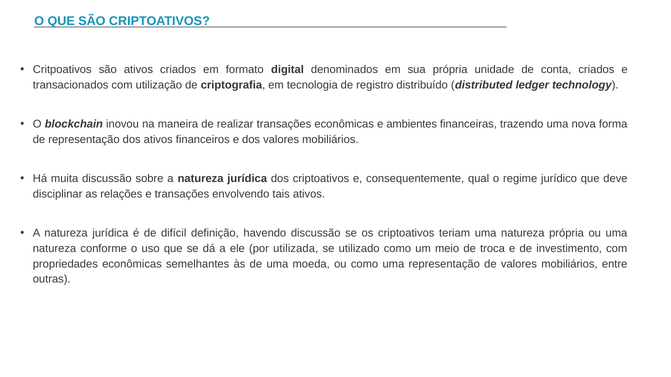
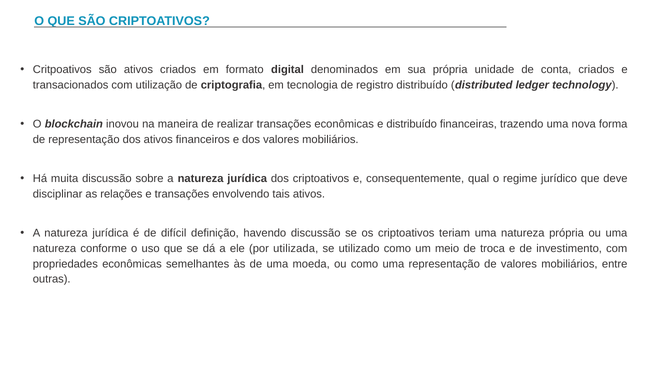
e ambientes: ambientes -> distribuído (412, 124)
